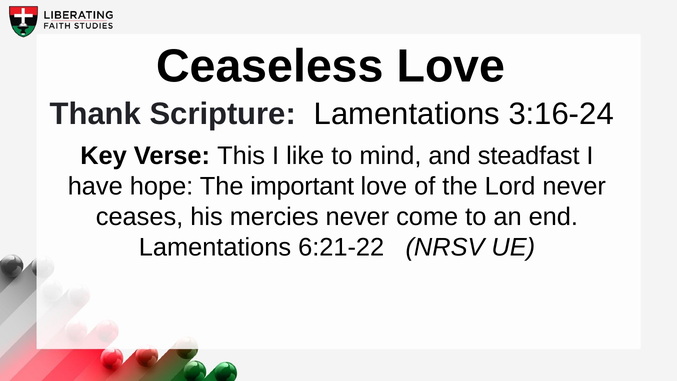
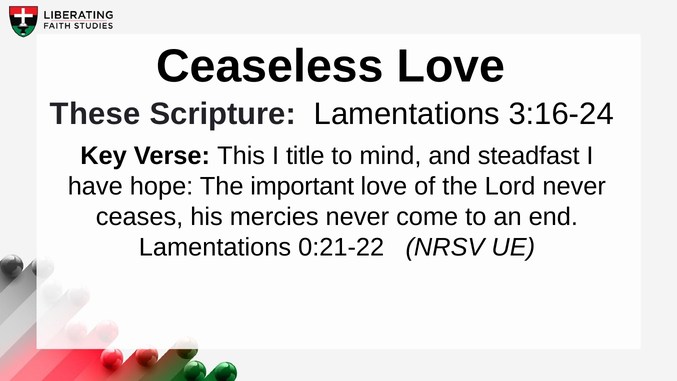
Thank: Thank -> These (95, 114)
like: like -> title (305, 156)
6:21-22: 6:21-22 -> 0:21-22 (341, 247)
